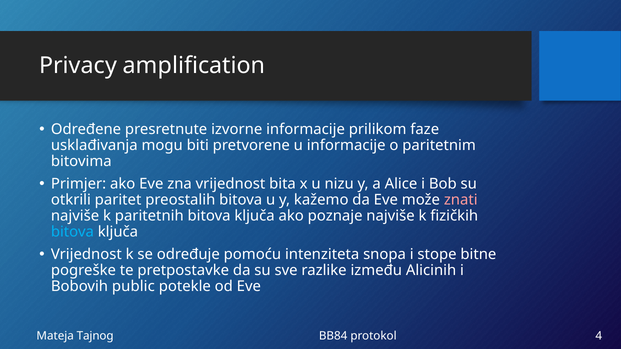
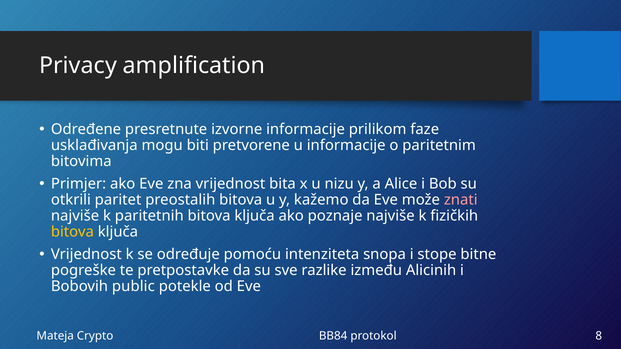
bitova colour: light blue -> yellow (72, 232)
Tajnog: Tajnog -> Crypto (95, 336)
4: 4 -> 8 (599, 336)
